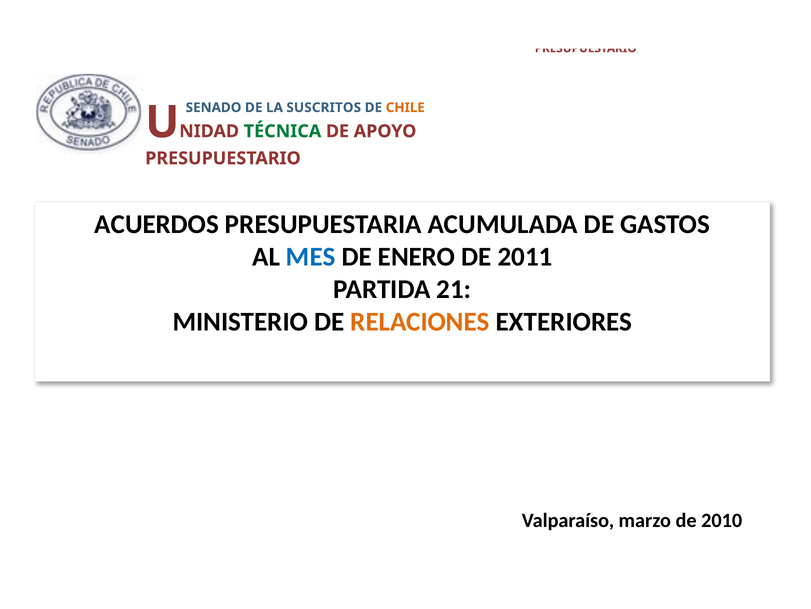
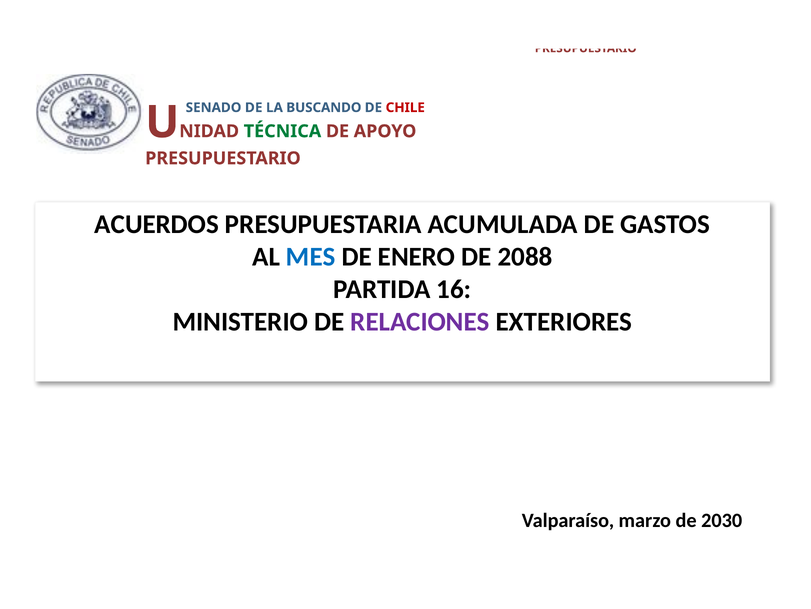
SUSCRITOS: SUSCRITOS -> BUSCANDO (324, 107)
CHILE colour: orange -> red (405, 107)
2011: 2011 -> 2088 (525, 257)
21: 21 -> 16 (454, 289)
RELACIONES colour: orange -> purple (420, 321)
2010: 2010 -> 2030 (722, 520)
